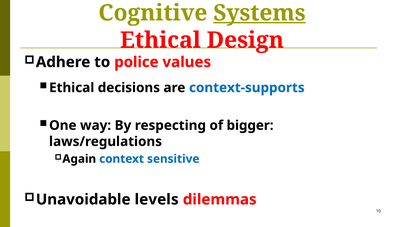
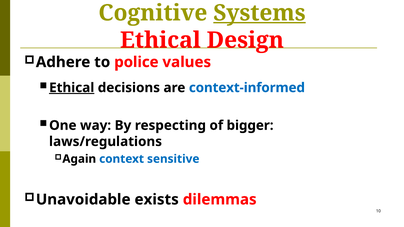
Ethical underline: none -> present (72, 88)
context-supports: context-supports -> context-informed (247, 88)
levels: levels -> exists (157, 200)
